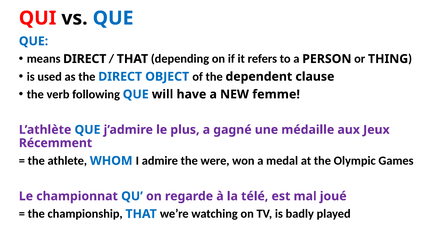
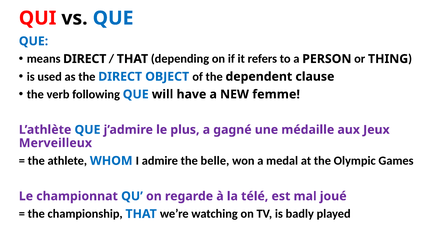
Récemment: Récemment -> Merveilleux (55, 143)
were: were -> belle (215, 161)
